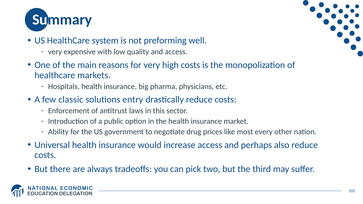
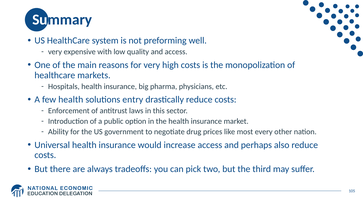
few classic: classic -> health (71, 100)
